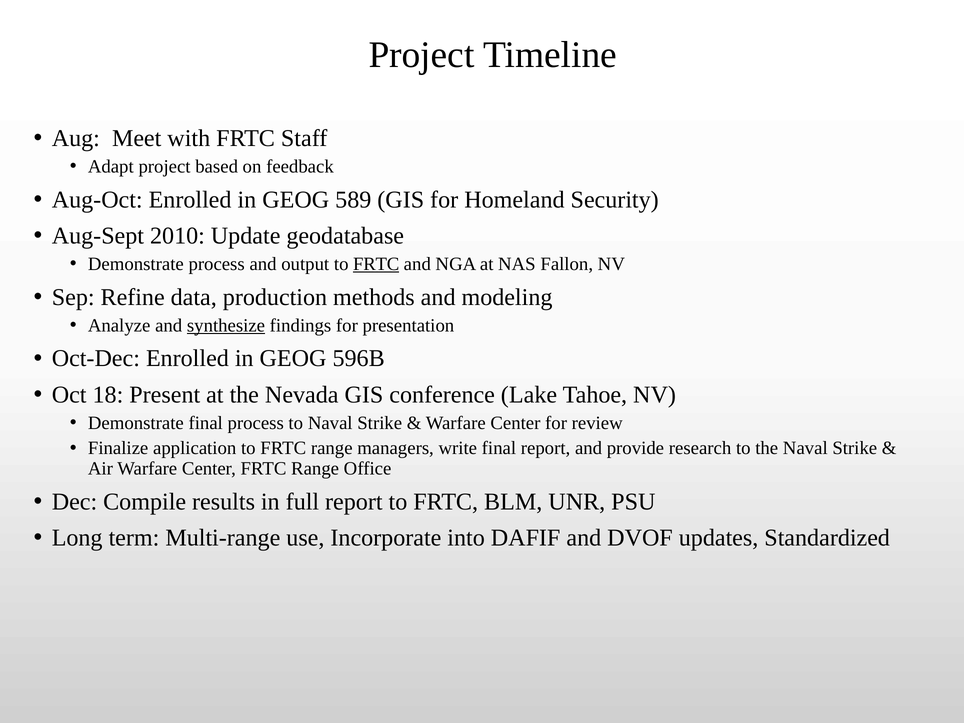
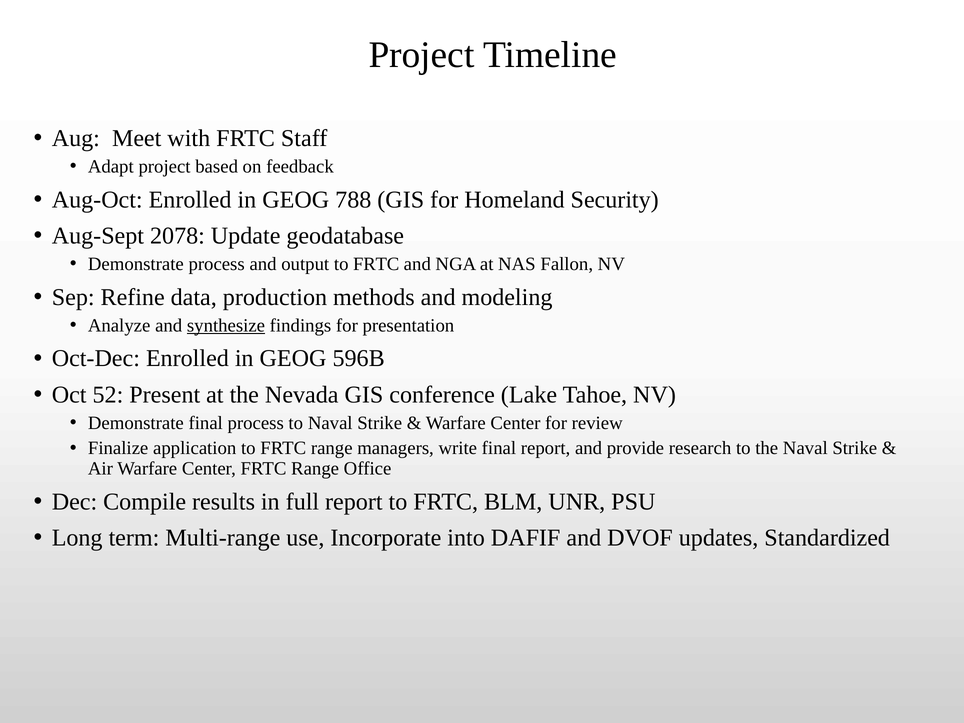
589: 589 -> 788 (353, 200)
2010: 2010 -> 2078 (177, 236)
FRTC underline: present -> none (376, 264)
18: 18 -> 52 (108, 395)
